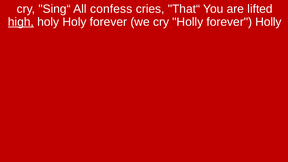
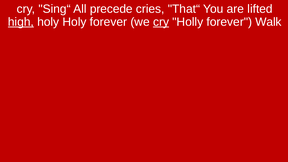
confess: confess -> precede (111, 9)
cry underline: none -> present (161, 22)
forever Holly: Holly -> Walk (268, 22)
